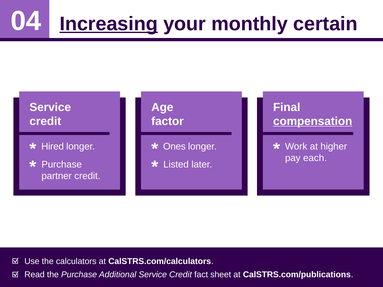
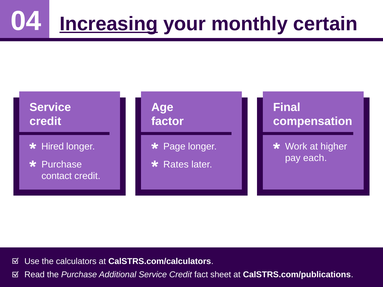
compensation underline: present -> none (313, 121)
Ones: Ones -> Page (174, 147)
Listed: Listed -> Rates (176, 165)
partner: partner -> contact (57, 176)
